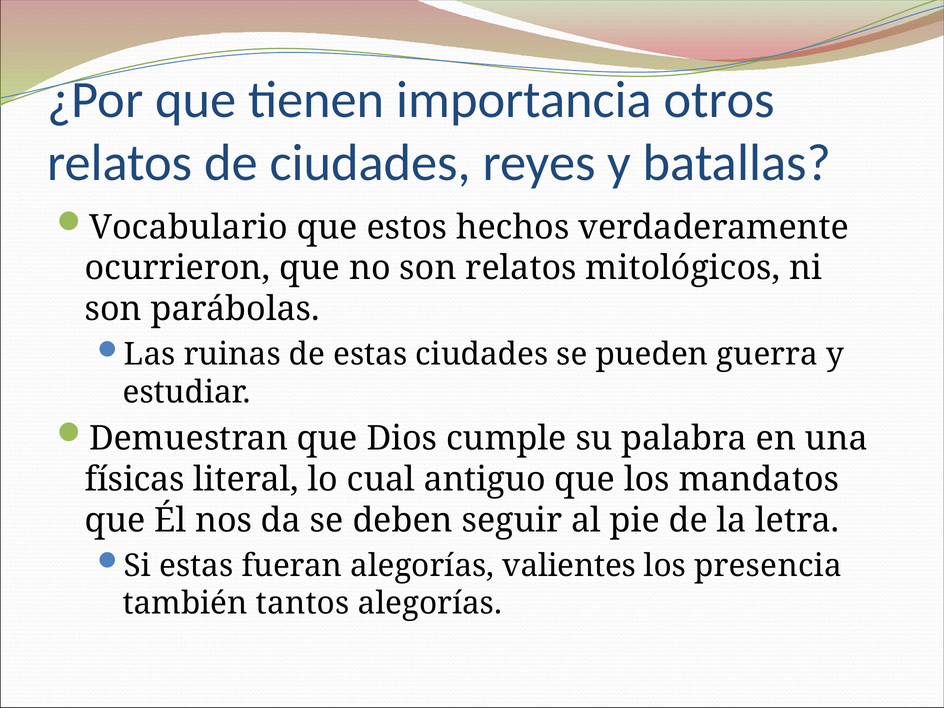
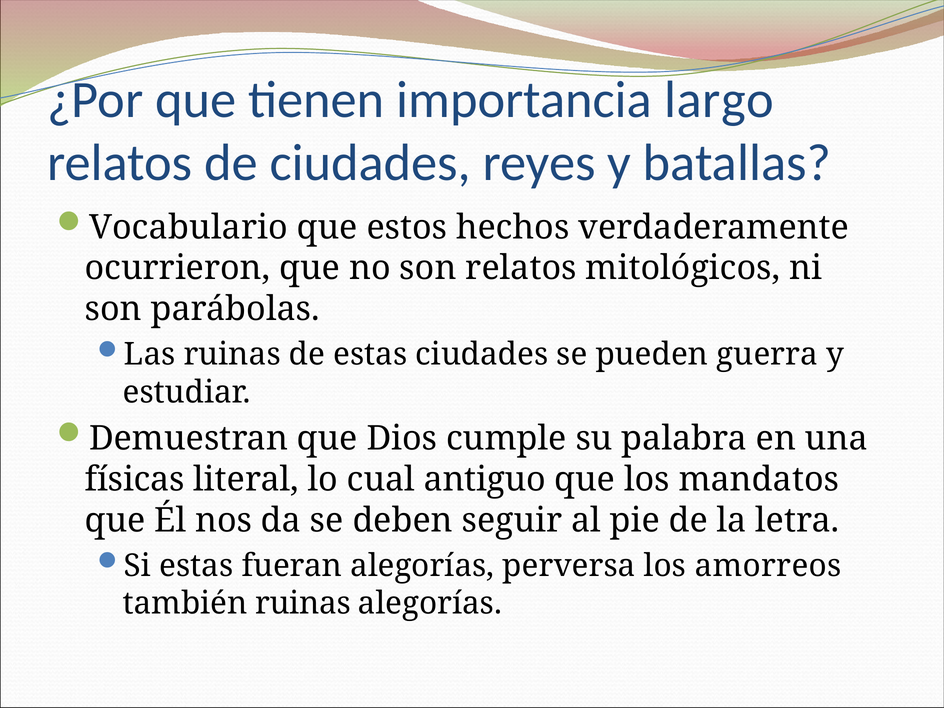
otros: otros -> largo (719, 100)
valientes: valientes -> perversa (569, 566)
presencia: presencia -> amorreos (768, 566)
también tantos: tantos -> ruinas (303, 604)
